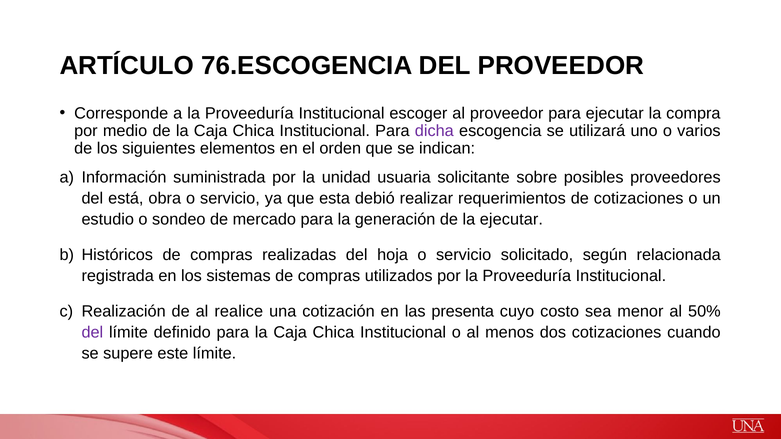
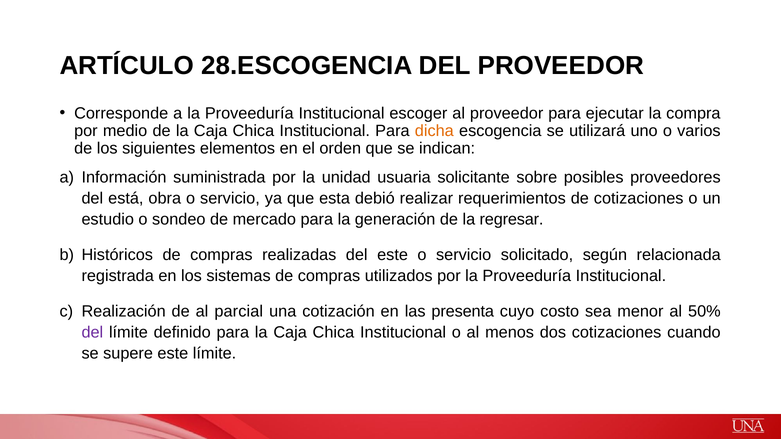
76.ESCOGENCIA: 76.ESCOGENCIA -> 28.ESCOGENCIA (307, 66)
dicha colour: purple -> orange (434, 131)
la ejecutar: ejecutar -> regresar (512, 220)
del hoja: hoja -> este (393, 255)
realice: realice -> parcial (239, 312)
